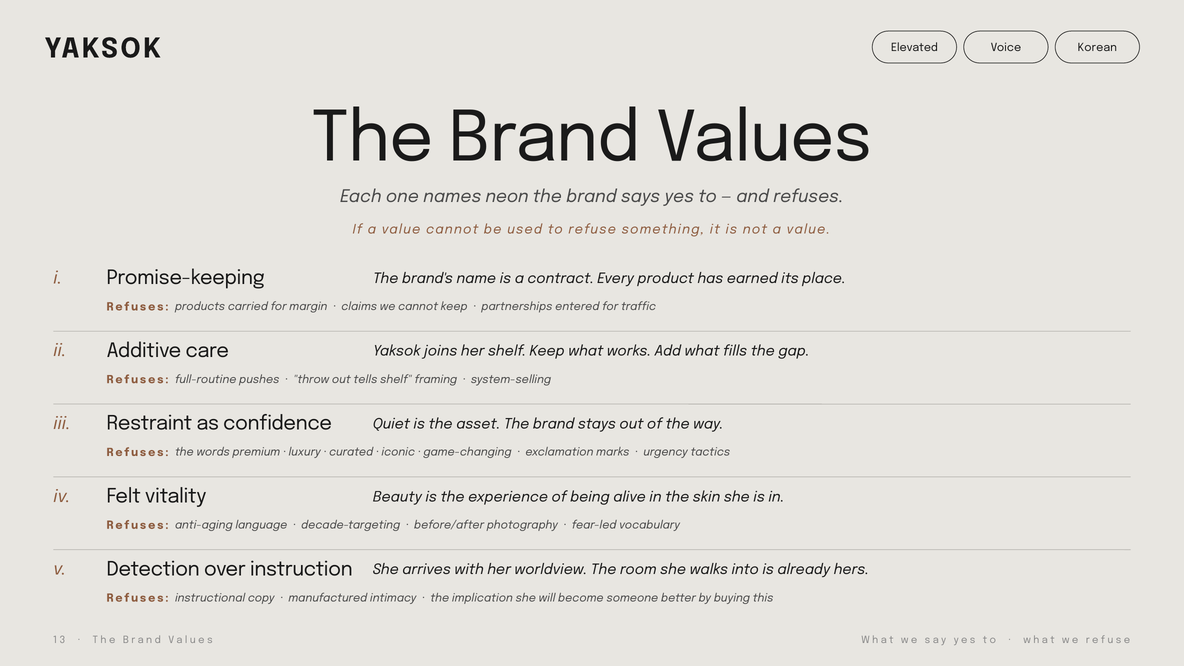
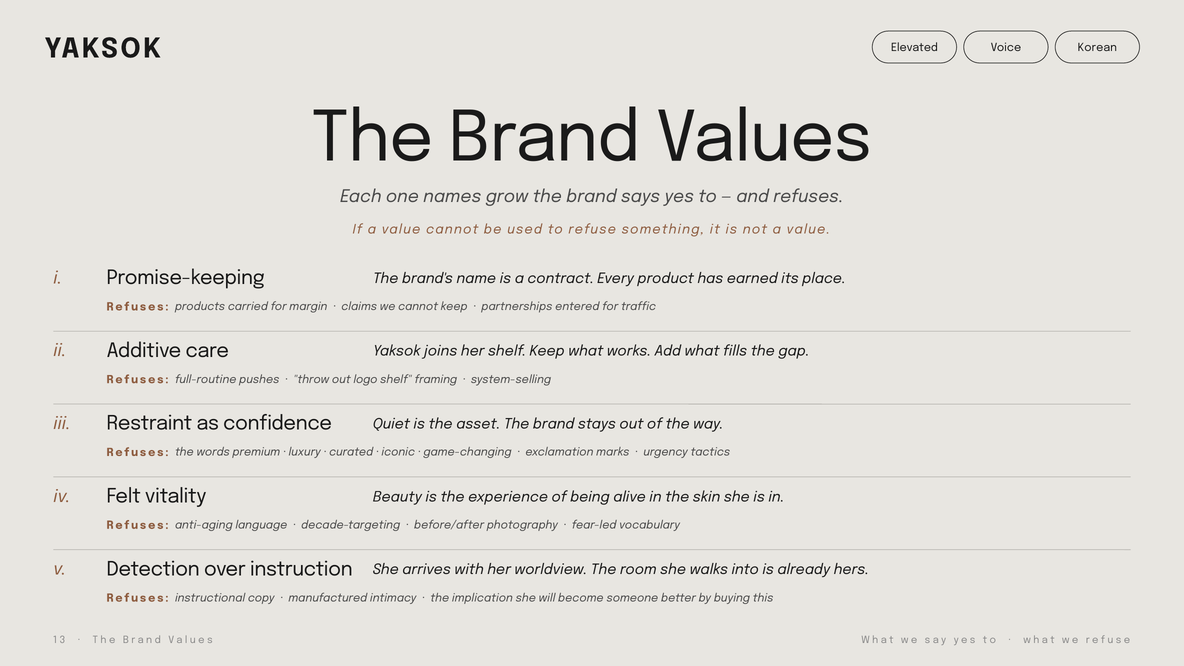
neon: neon -> grow (507, 197)
tells: tells -> logo (365, 380)
